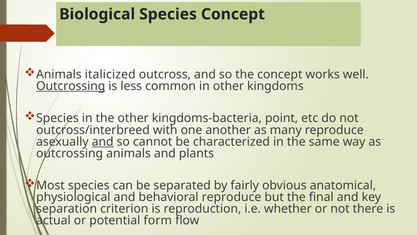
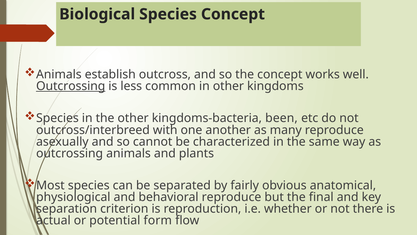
italicized: italicized -> establish (110, 74)
point: point -> been (281, 118)
and underline: present -> none (103, 141)
